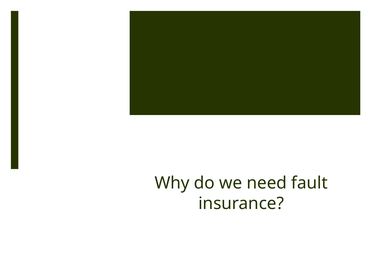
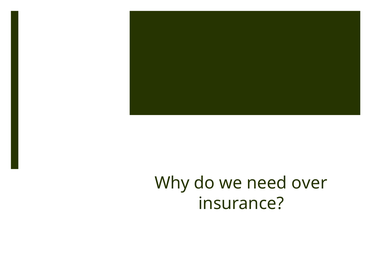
fault: fault -> over (309, 183)
